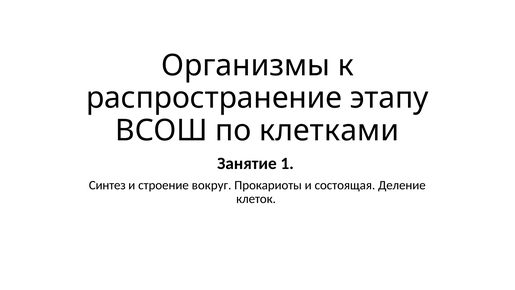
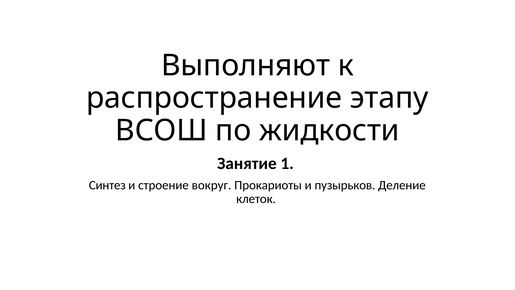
Организмы: Организмы -> Выполняют (246, 65)
клетками: клетками -> жидкости (329, 130)
состоящая: состоящая -> пузырьков (345, 185)
